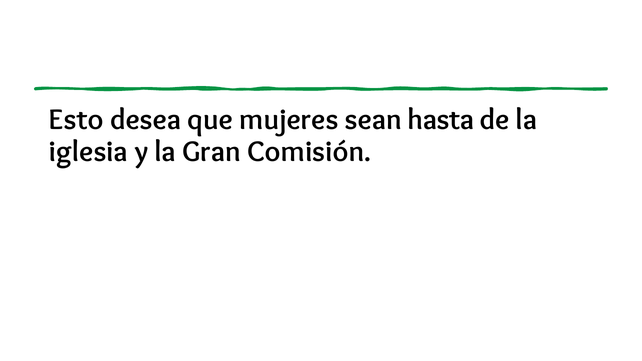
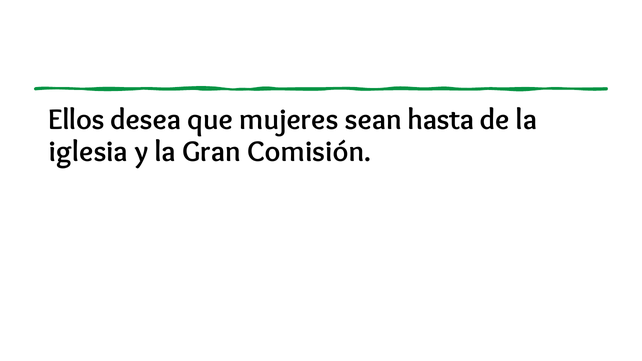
Esto: Esto -> Ellos (76, 120)
